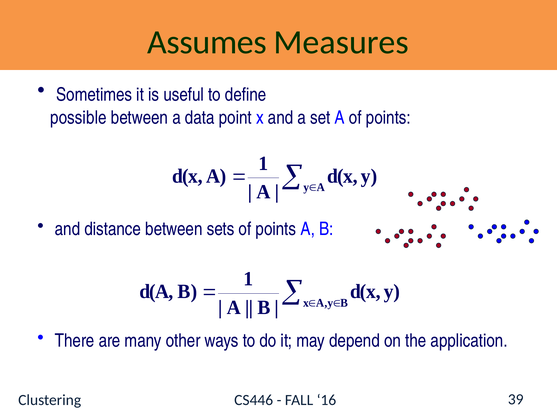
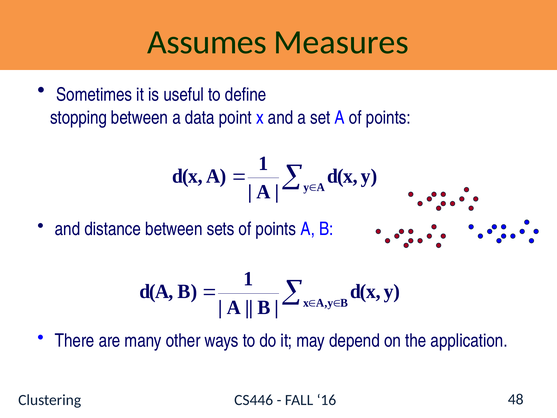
possible: possible -> stopping (78, 118)
39: 39 -> 48 (516, 399)
